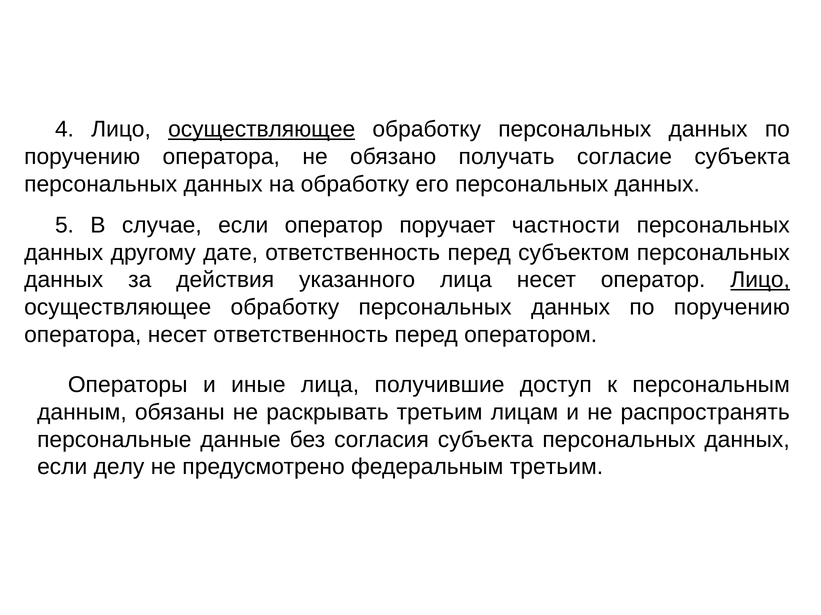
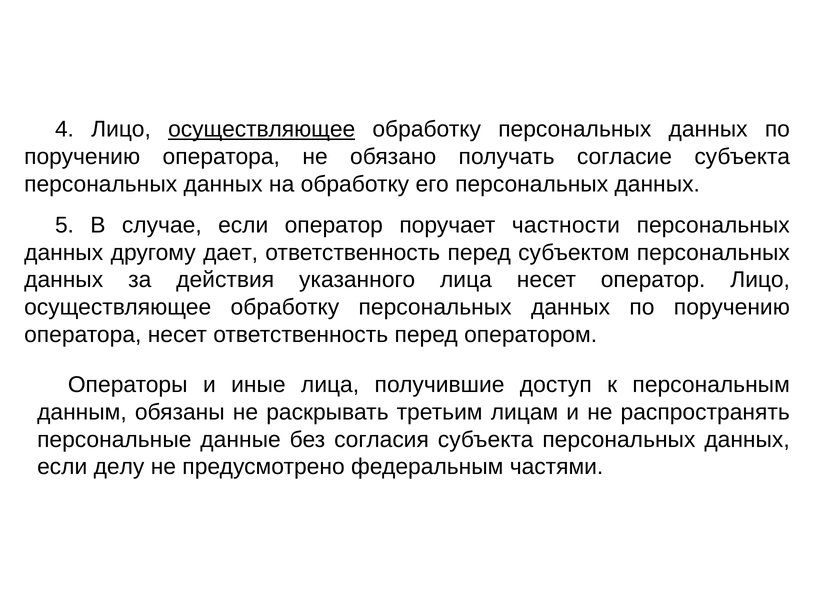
дате: дате -> дает (231, 253)
Лицо underline: present -> none (760, 280)
федеральным третьим: третьим -> частями (557, 467)
